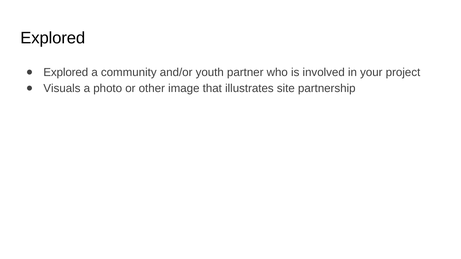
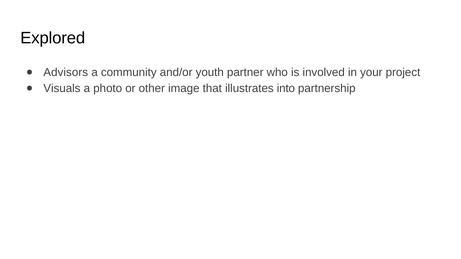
Explored: Explored -> Advisors (66, 72)
site: site -> into (286, 88)
